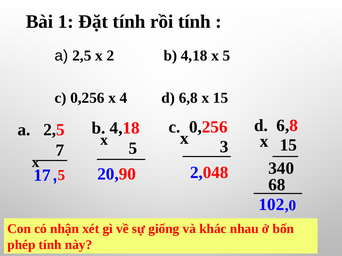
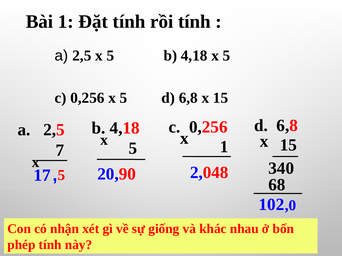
2,5 x 2: 2 -> 5 (110, 56)
0,256 x 4: 4 -> 5 (123, 98)
x 3: 3 -> 1 (224, 147)
